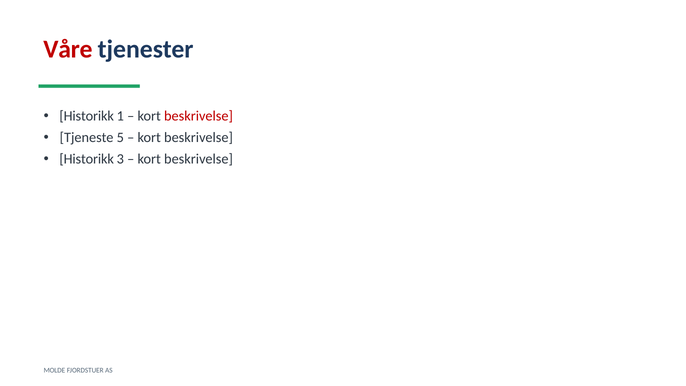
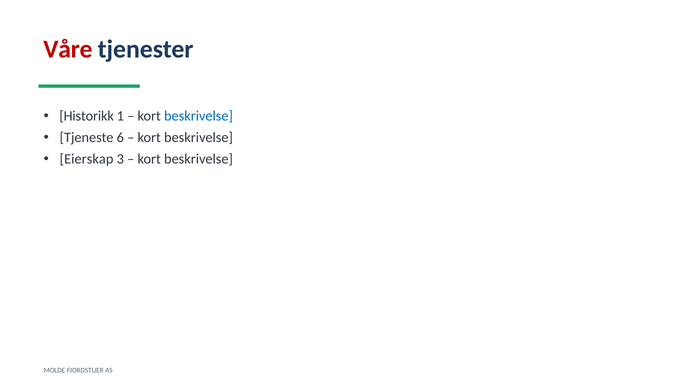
beskrivelse colour: red -> blue (199, 116)
5: 5 -> 6 (120, 138)
Historikk: Historikk -> Eierskap (87, 159)
